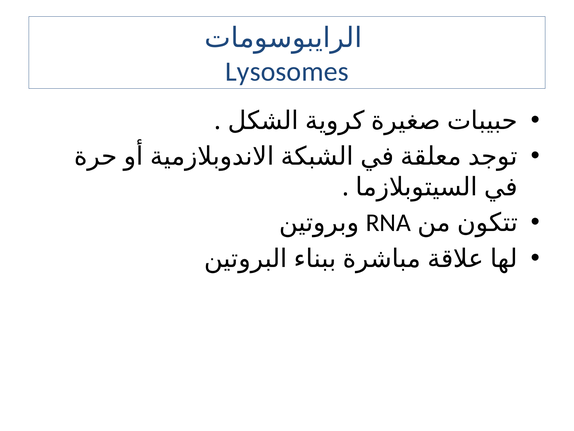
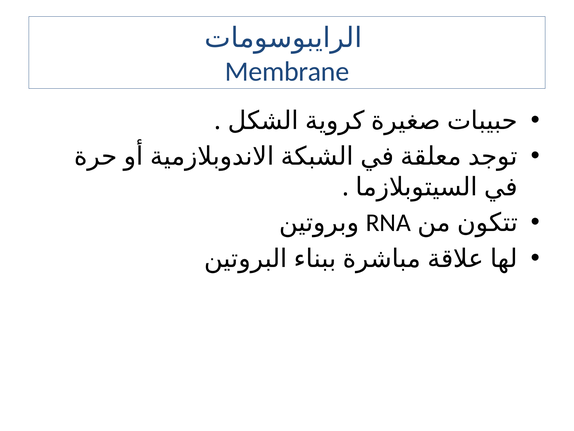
Lysosomes: Lysosomes -> Membrane (287, 72)
